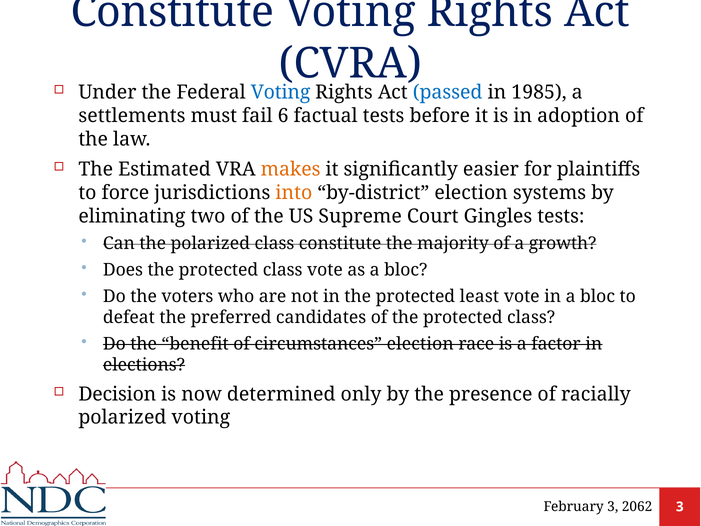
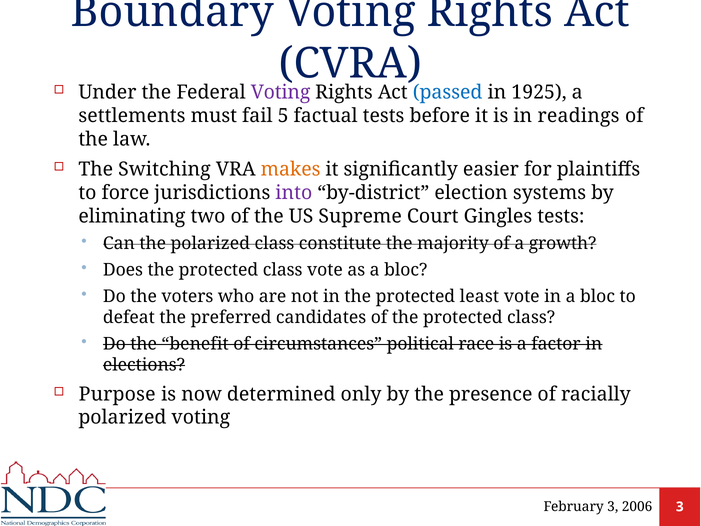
Constitute: Constitute -> Boundary (172, 12)
Voting colour: blue -> purple (281, 92)
1985: 1985 -> 1925 (539, 92)
6: 6 -> 5 (283, 116)
adoption: adoption -> readings (579, 116)
Estimated: Estimated -> Switching (164, 169)
into colour: orange -> purple (294, 193)
circumstances election: election -> political (420, 344)
Decision: Decision -> Purpose (117, 394)
2062: 2062 -> 2006 (637, 506)
